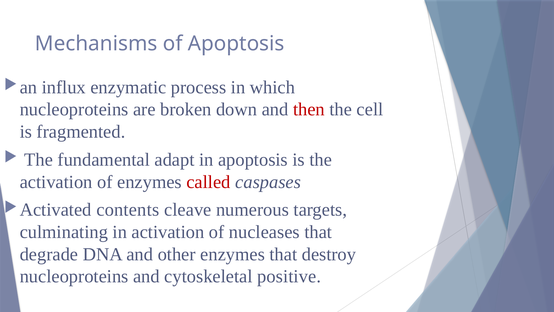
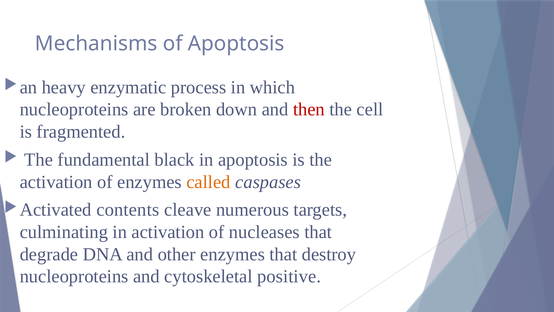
influx: influx -> heavy (64, 87)
adapt: adapt -> black (174, 159)
called colour: red -> orange (208, 182)
